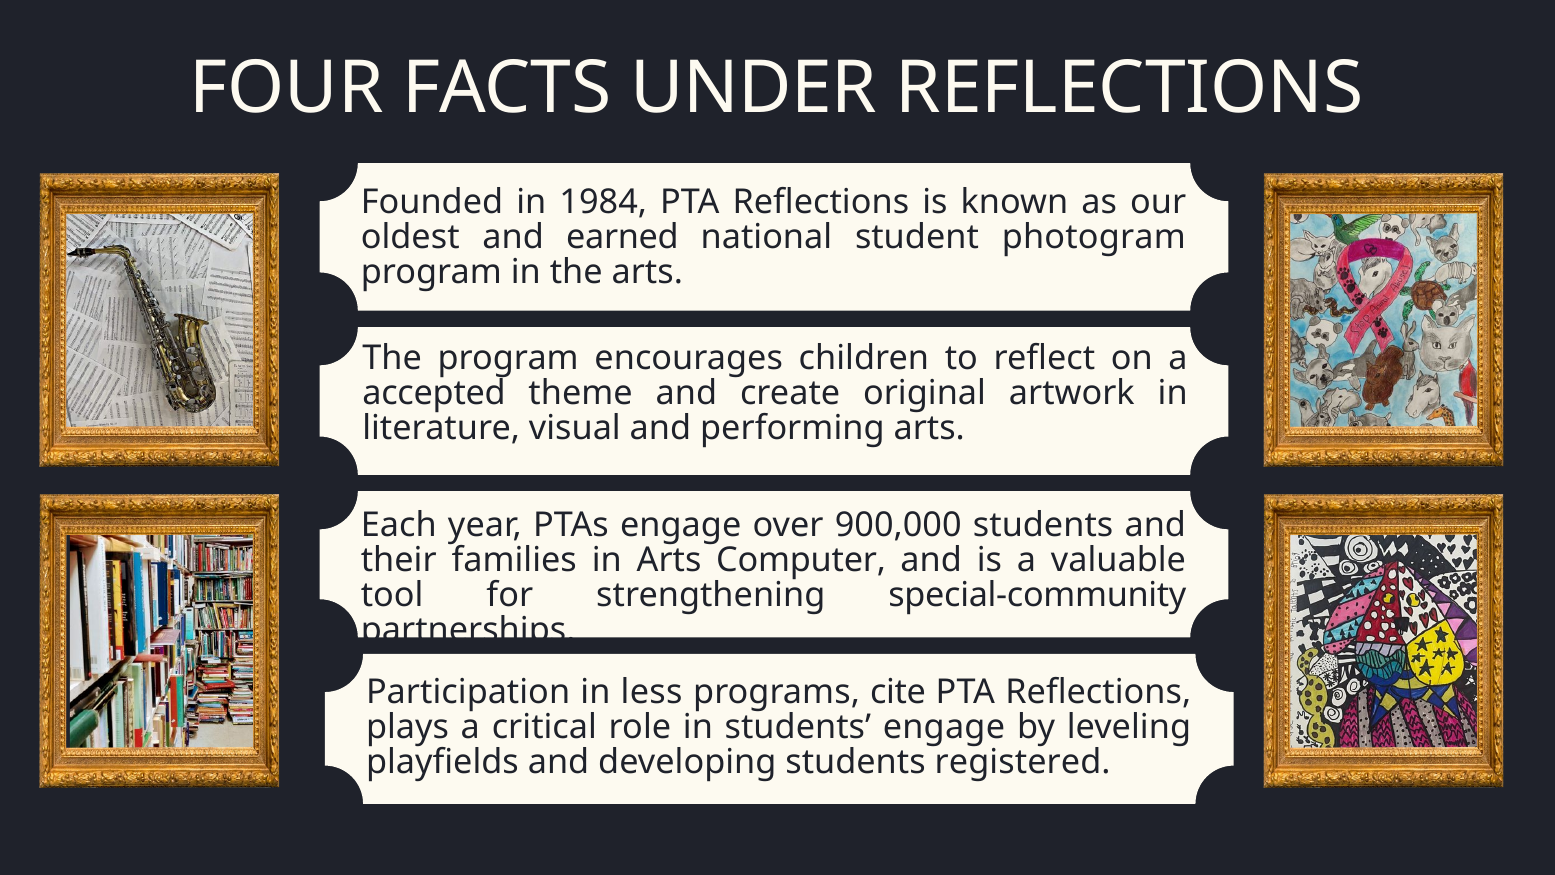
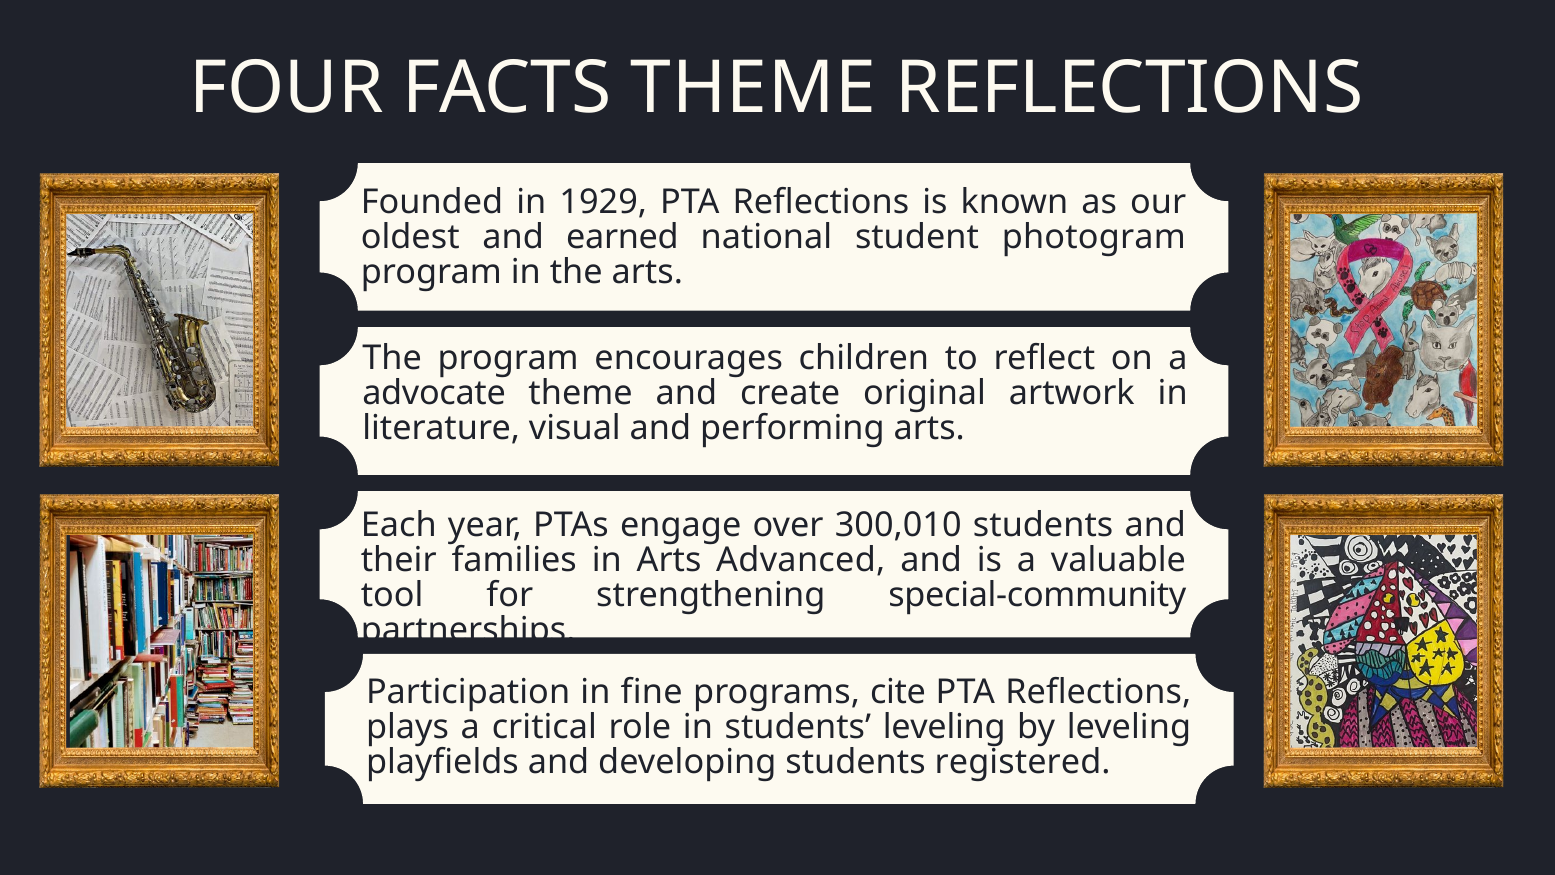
FACTS UNDER: UNDER -> THEME (753, 89)
1984: 1984 -> 1929 (603, 202)
accepted: accepted -> advocate (434, 393)
900,000: 900,000 -> 300,010 (898, 525)
Computer: Computer -> Advanced (801, 560)
less: less -> fine (652, 692)
students engage: engage -> leveling (944, 727)
